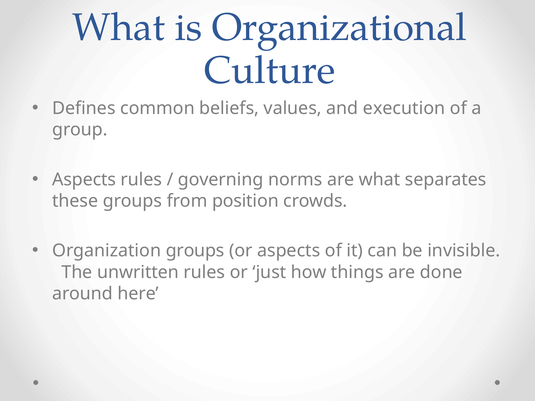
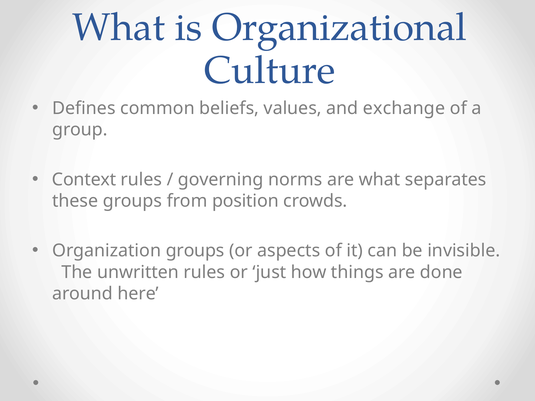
execution: execution -> exchange (404, 108)
Aspects: Aspects -> Context (84, 180)
